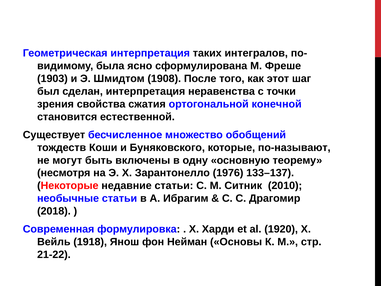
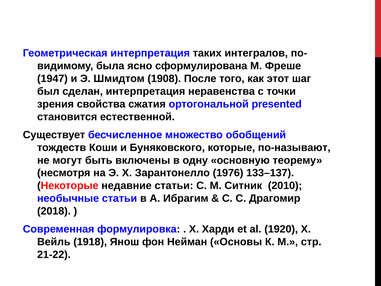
1903: 1903 -> 1947 (52, 79)
конечной: конечной -> presented (277, 104)
